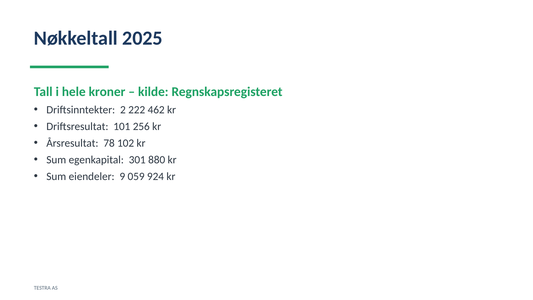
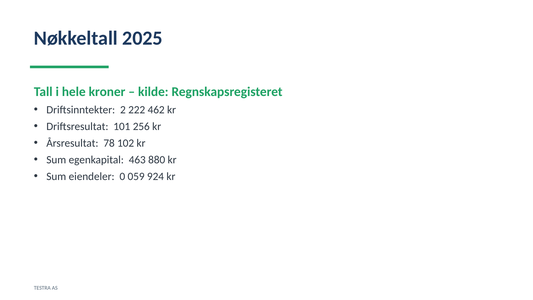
301: 301 -> 463 (137, 160)
9: 9 -> 0 (122, 176)
